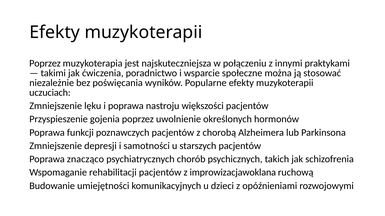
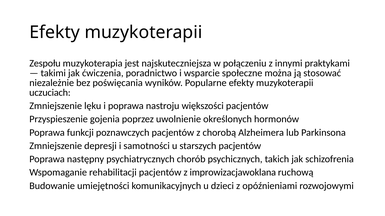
Poprzez: Poprzez -> Zespołu (45, 64)
znacząco: znacząco -> następny (86, 160)
